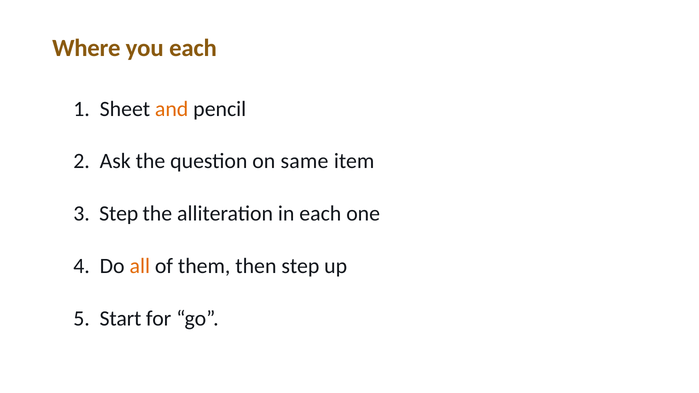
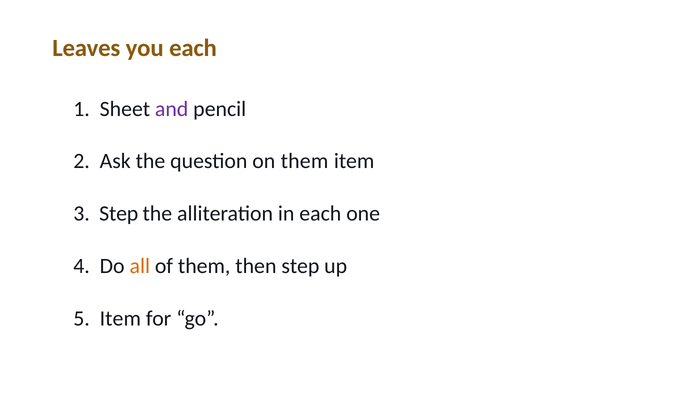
Where: Where -> Leaves (86, 48)
and colour: orange -> purple (172, 109)
on same: same -> them (305, 161)
5 Start: Start -> Item (120, 319)
